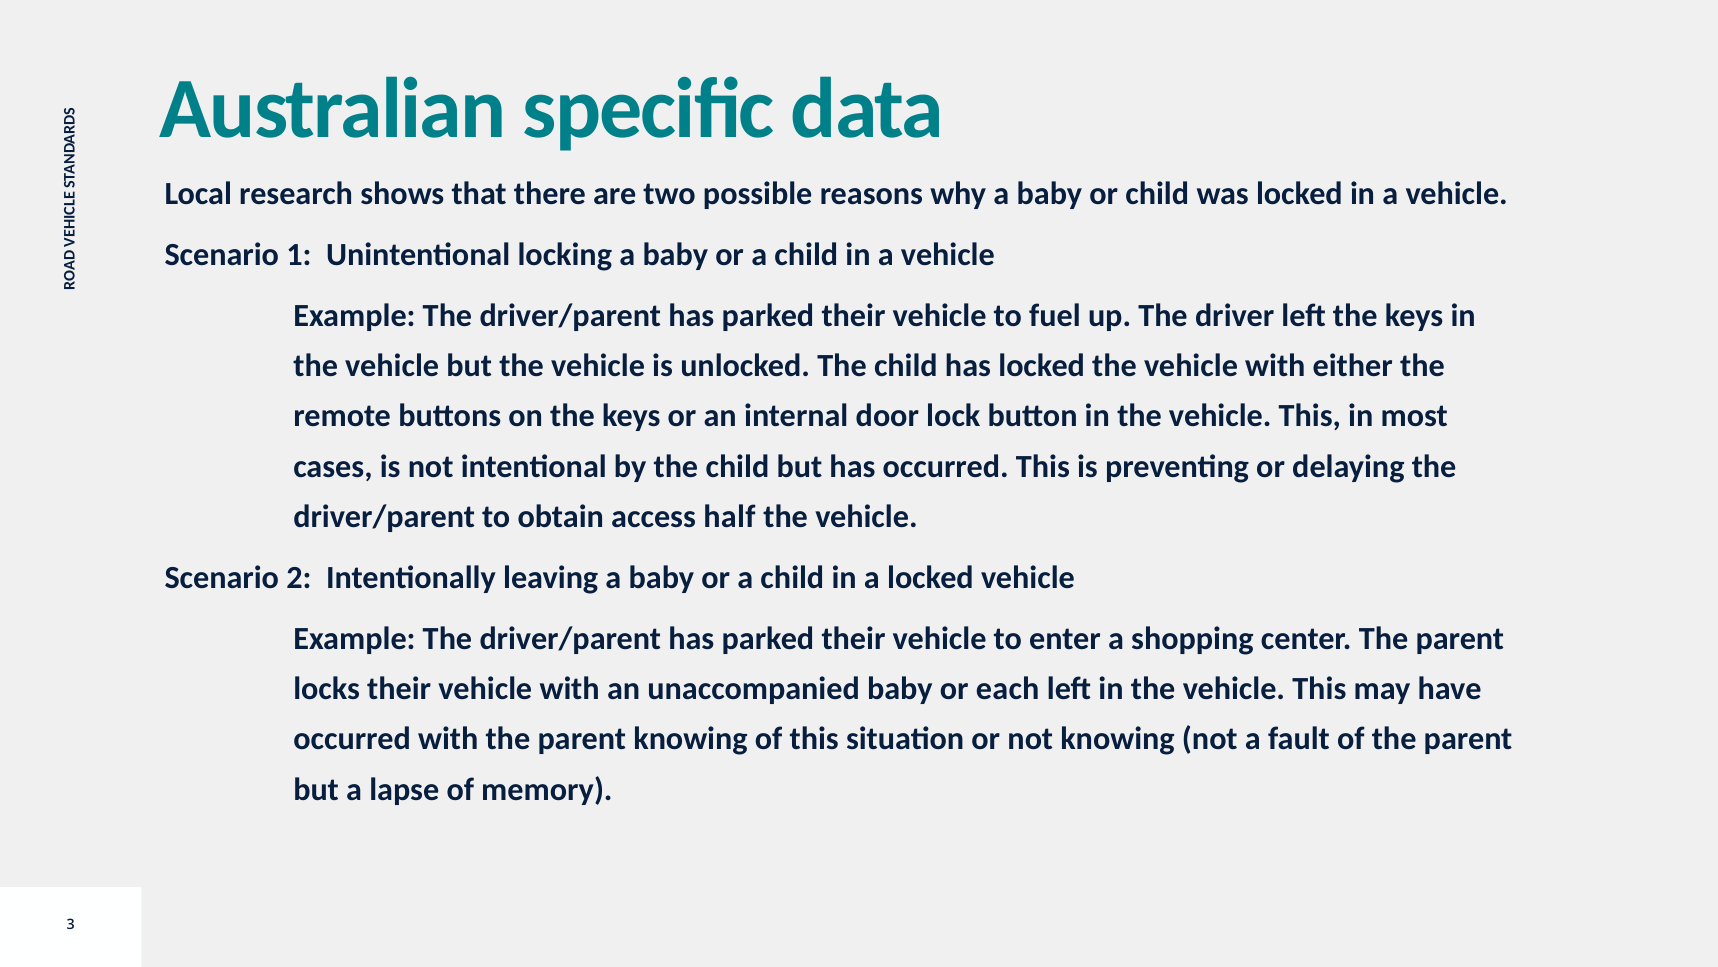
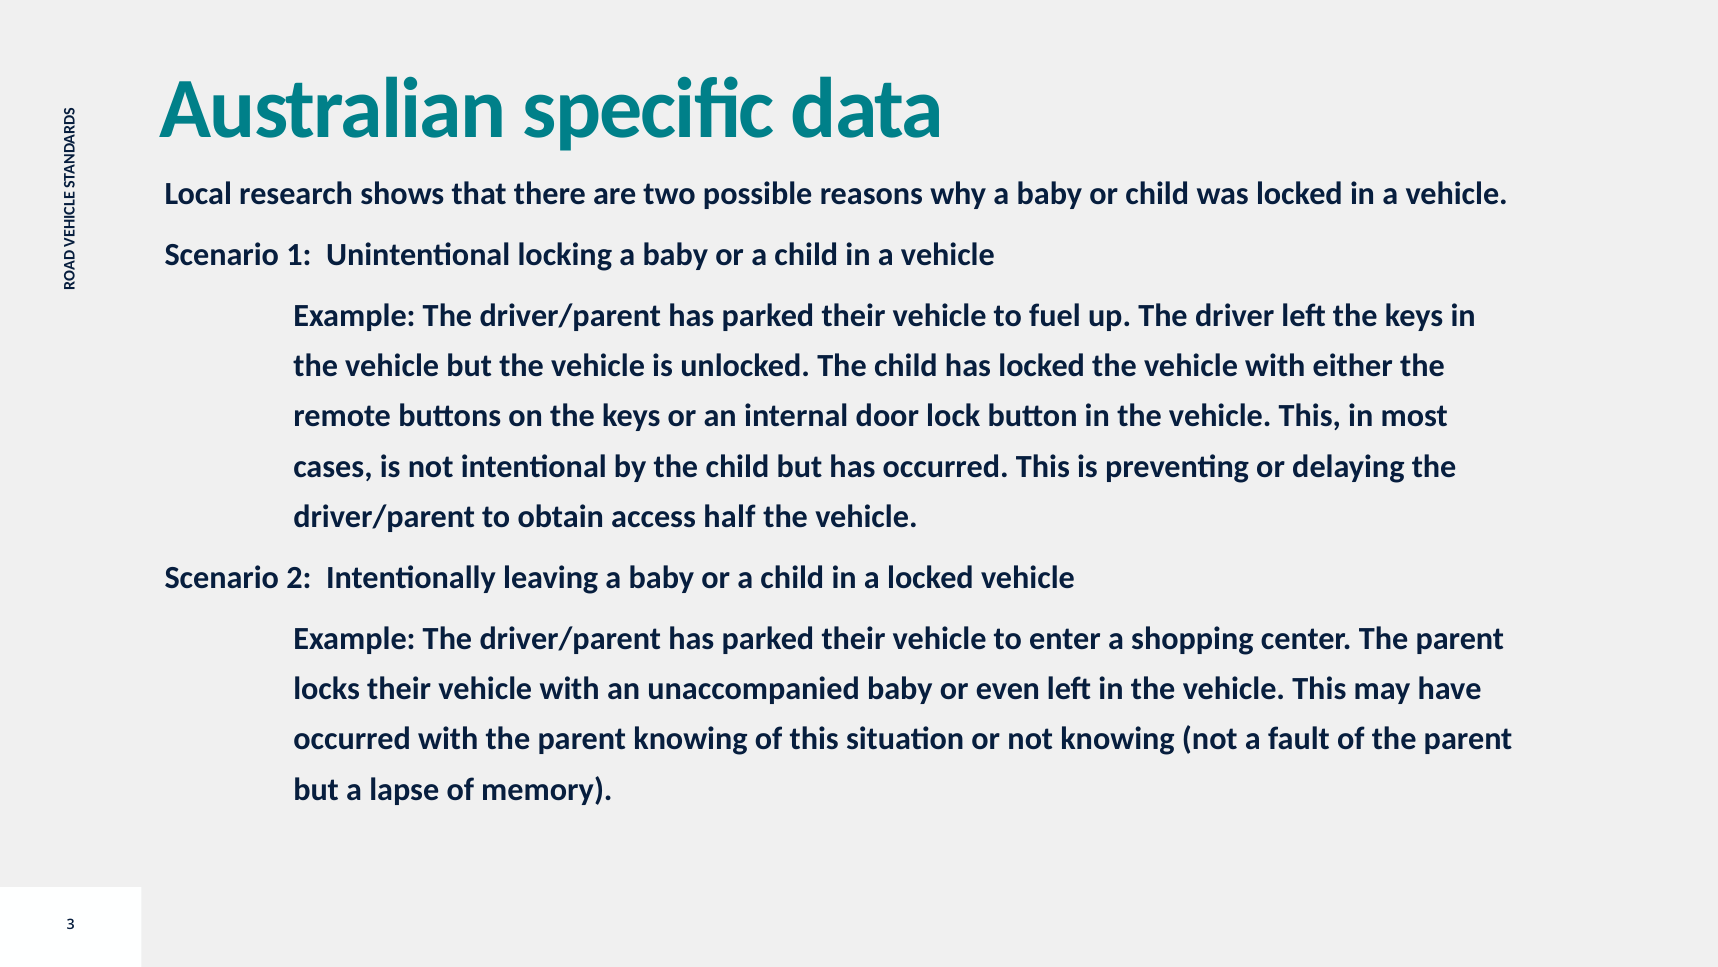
each: each -> even (1008, 689)
